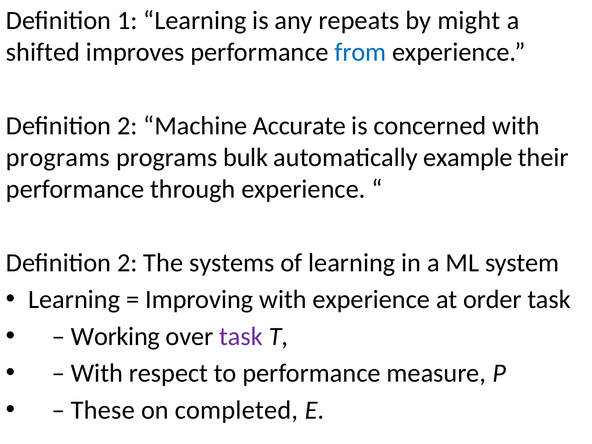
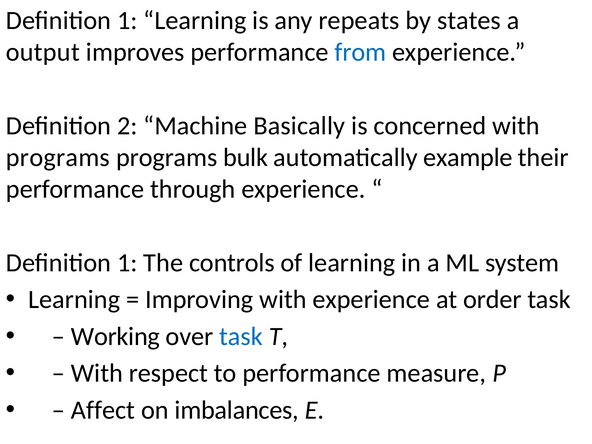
might: might -> states (469, 21)
shifted: shifted -> output (43, 52)
Accurate: Accurate -> Basically (299, 126)
2: 2 -> 1 (127, 263)
systems: systems -> controls (232, 263)
task colour: purple -> blue (241, 336)
These: These -> Affect (103, 410)
completed: completed -> imbalances (237, 410)
